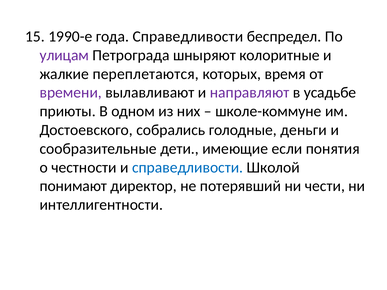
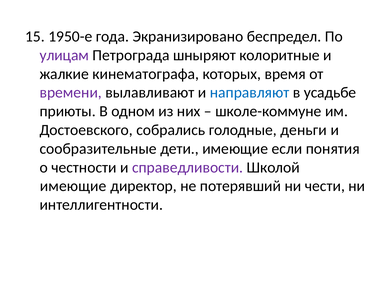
1990-е: 1990-е -> 1950-е (70, 37)
года Справедливости: Справедливости -> Экранизировано (188, 37)
переплетаются: переплетаются -> кинематографа (146, 74)
направляют colour: purple -> blue (250, 93)
справедливости colour: blue -> purple (188, 168)
понимают: понимают -> имеющие (73, 186)
